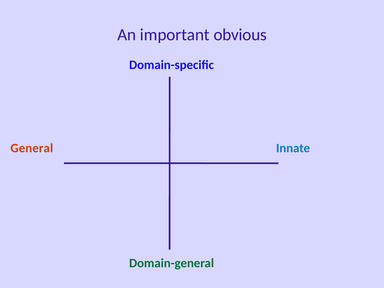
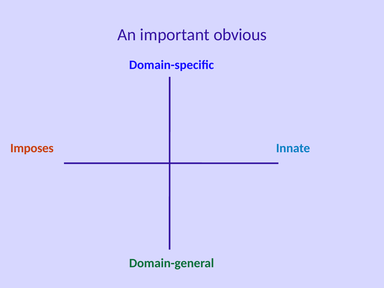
General: General -> Imposes (32, 148)
